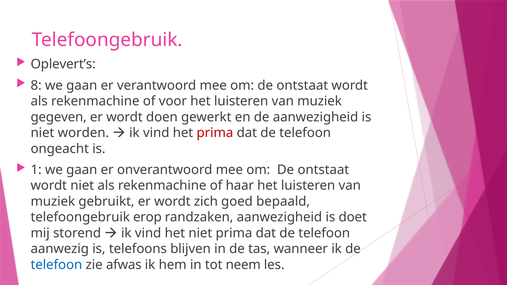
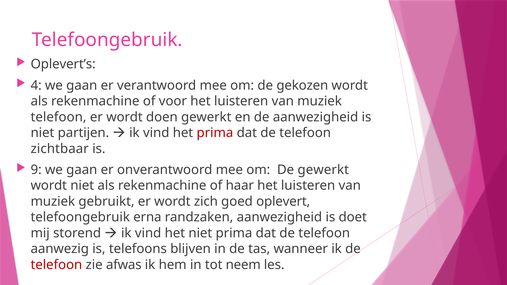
8: 8 -> 4 (36, 85)
ontstaat: ontstaat -> gekozen (302, 85)
gegeven: gegeven -> telefoon (59, 117)
worden: worden -> partijen (83, 133)
ongeacht: ongeacht -> zichtbaar (60, 149)
1: 1 -> 9 (36, 170)
ontstaat: ontstaat -> gewerkt (323, 170)
bepaald: bepaald -> oplevert (283, 202)
erop: erop -> erna (147, 217)
telefoon colour: blue -> red (56, 265)
